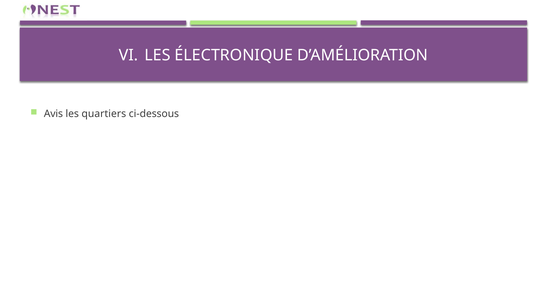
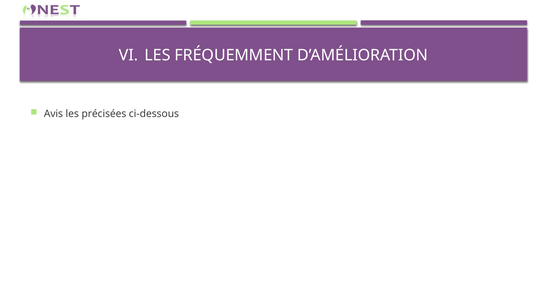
ÉLECTRONIQUE: ÉLECTRONIQUE -> FRÉQUEMMENT (234, 55)
quartiers: quartiers -> précisées (104, 114)
